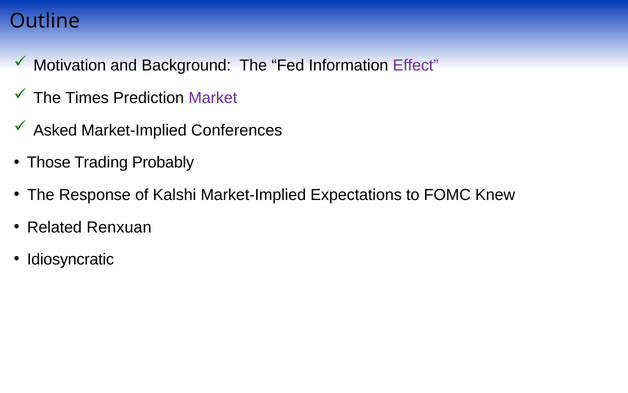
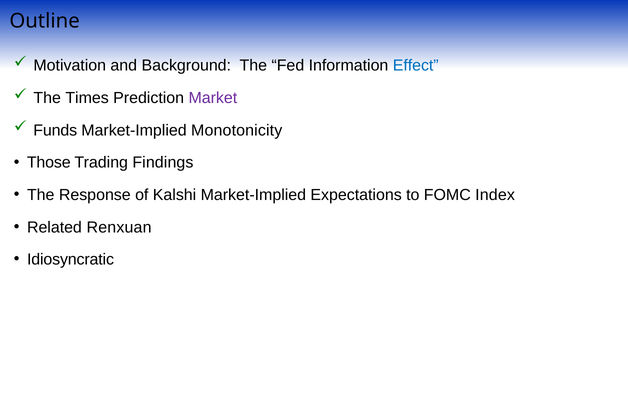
Effect colour: purple -> blue (416, 66)
Asked: Asked -> Funds (55, 130)
Conferences: Conferences -> Monotonicity (237, 130)
Probably: Probably -> Findings (163, 162)
Knew: Knew -> Index (495, 195)
